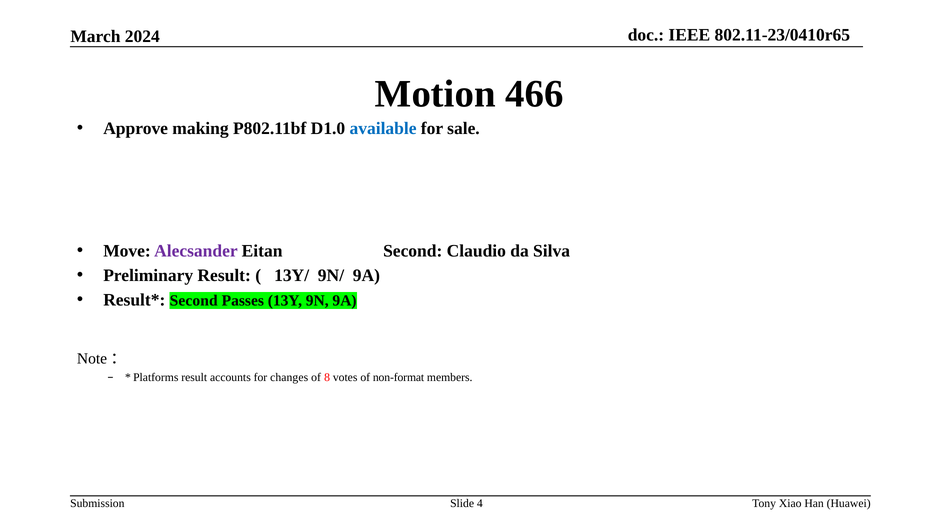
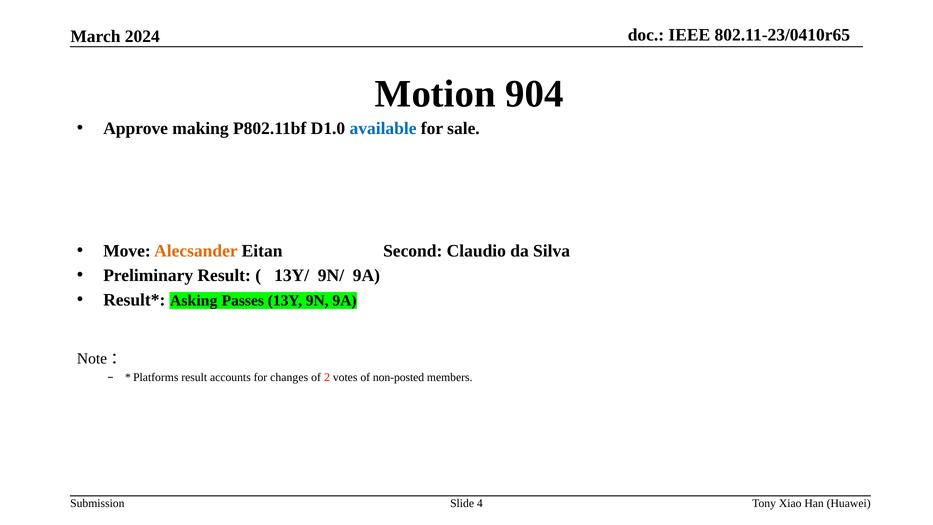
466: 466 -> 904 (535, 94)
Alecsander colour: purple -> orange (196, 251)
Second: Second -> Asking (194, 300)
8: 8 -> 2 (327, 377)
non-format: non-format -> non-posted (399, 377)
